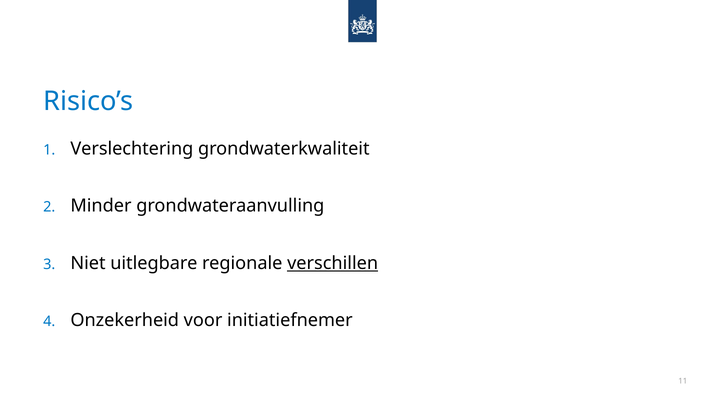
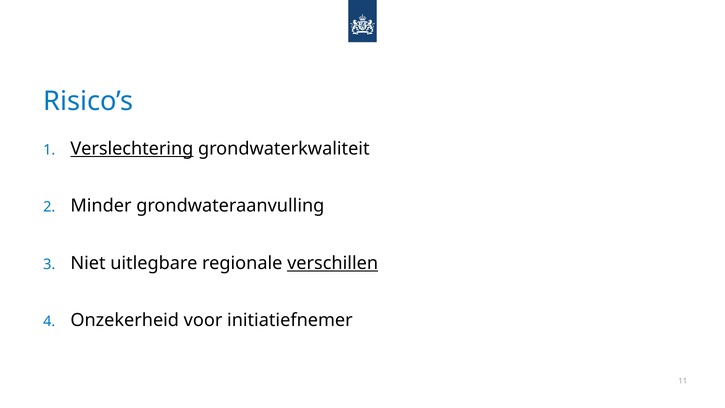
Verslechtering underline: none -> present (132, 149)
